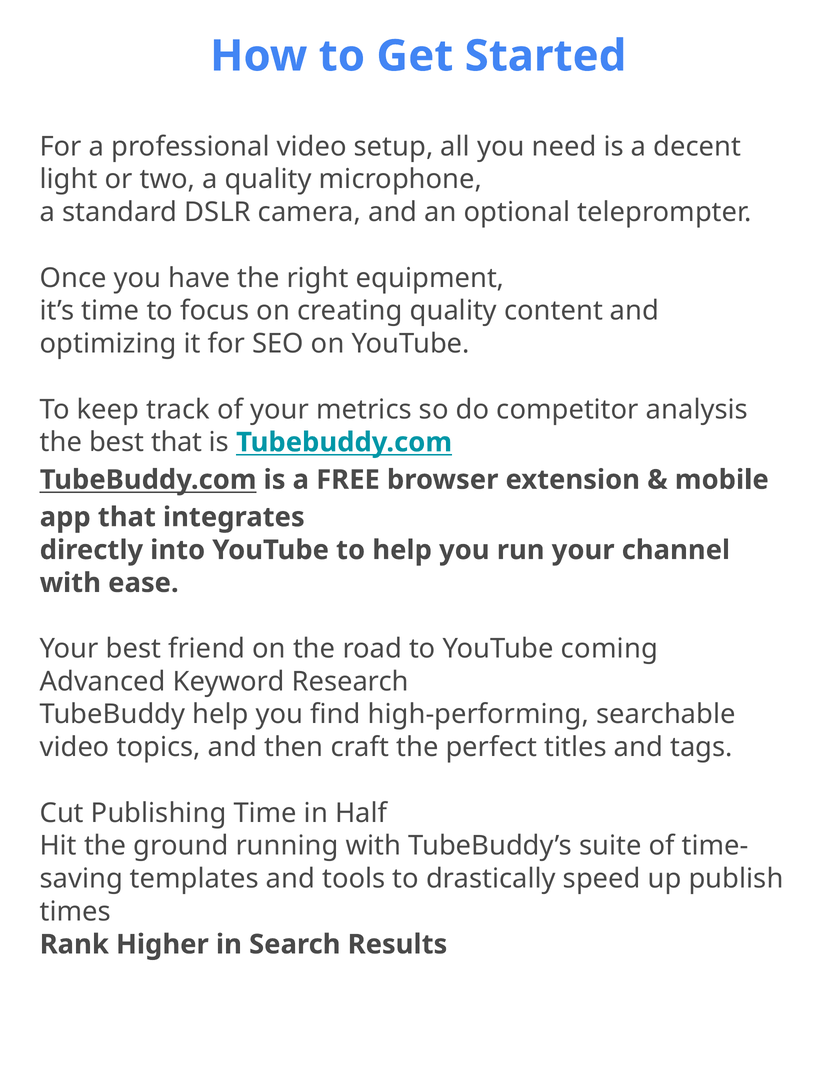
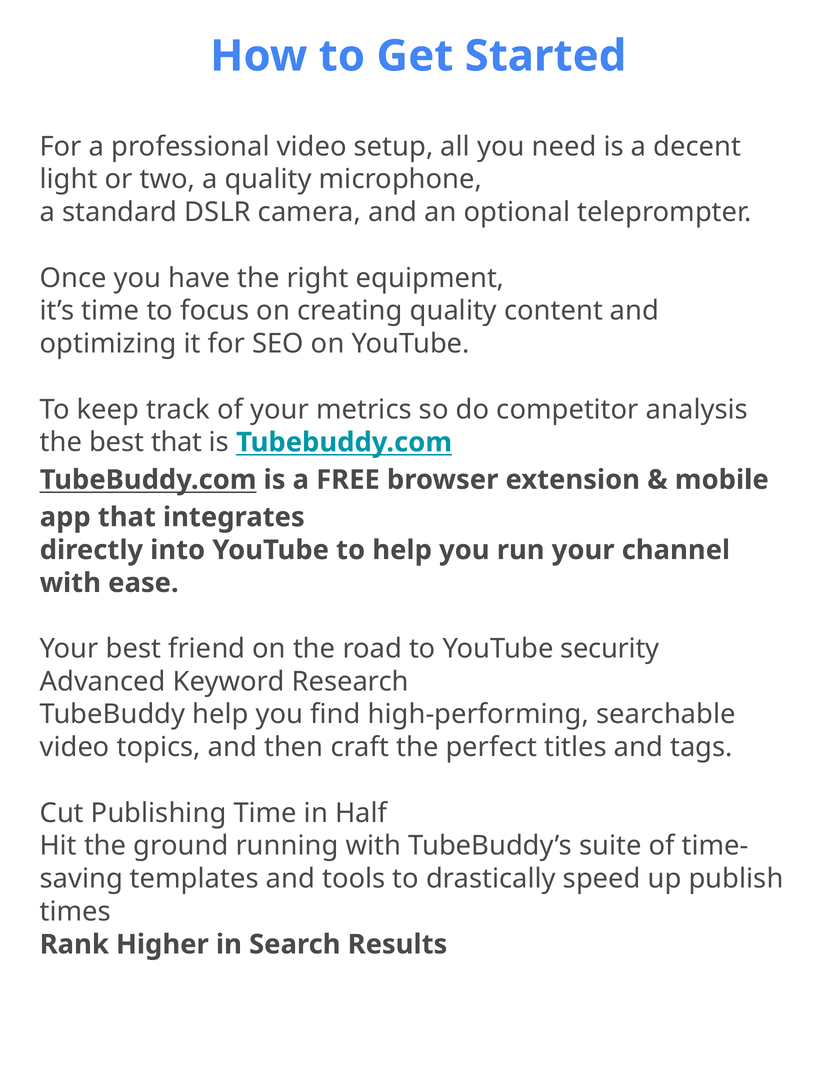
coming: coming -> security (610, 648)
